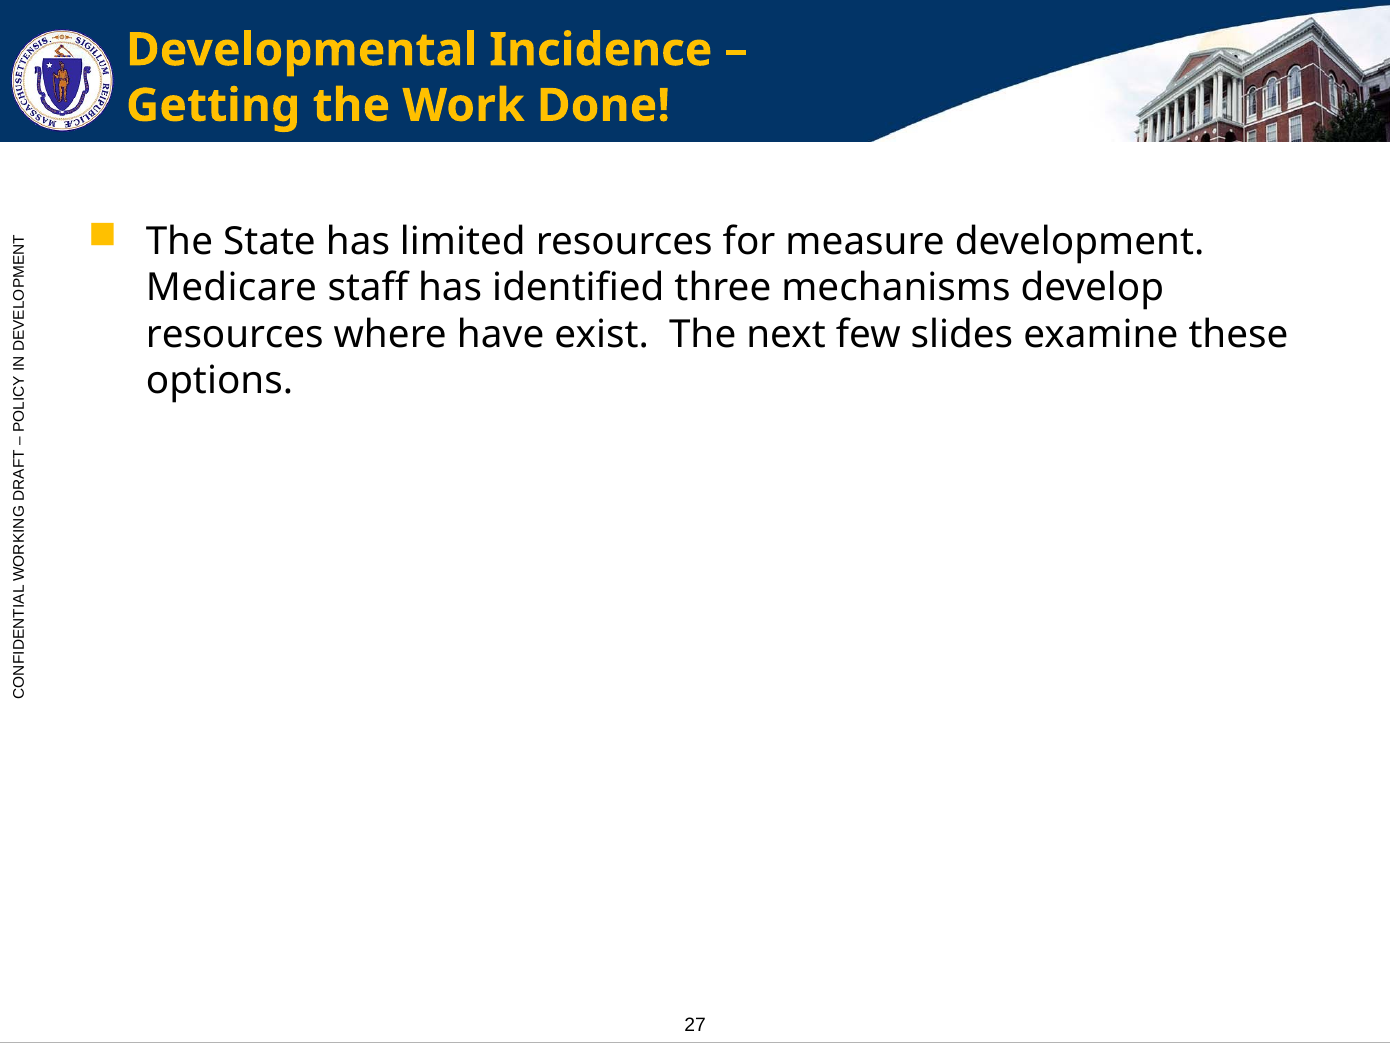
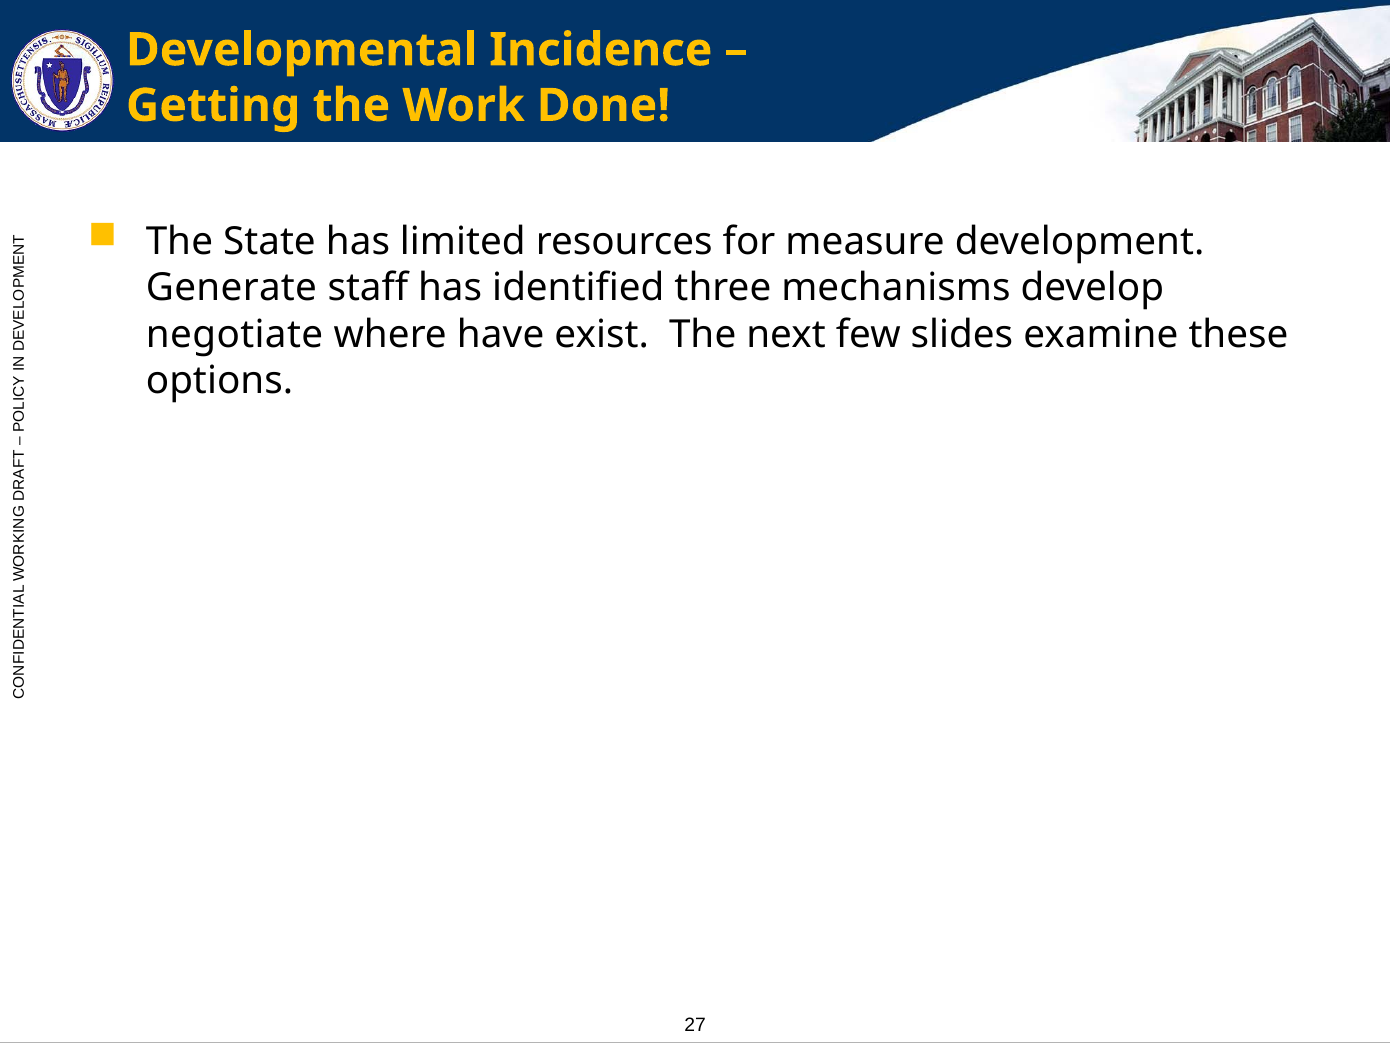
Medicare: Medicare -> Generate (231, 288)
resources: resources -> negotiate (235, 334)
